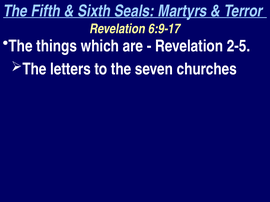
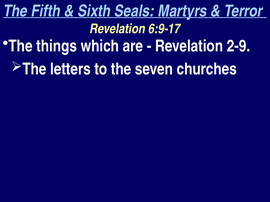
2-5: 2-5 -> 2-9 (239, 46)
